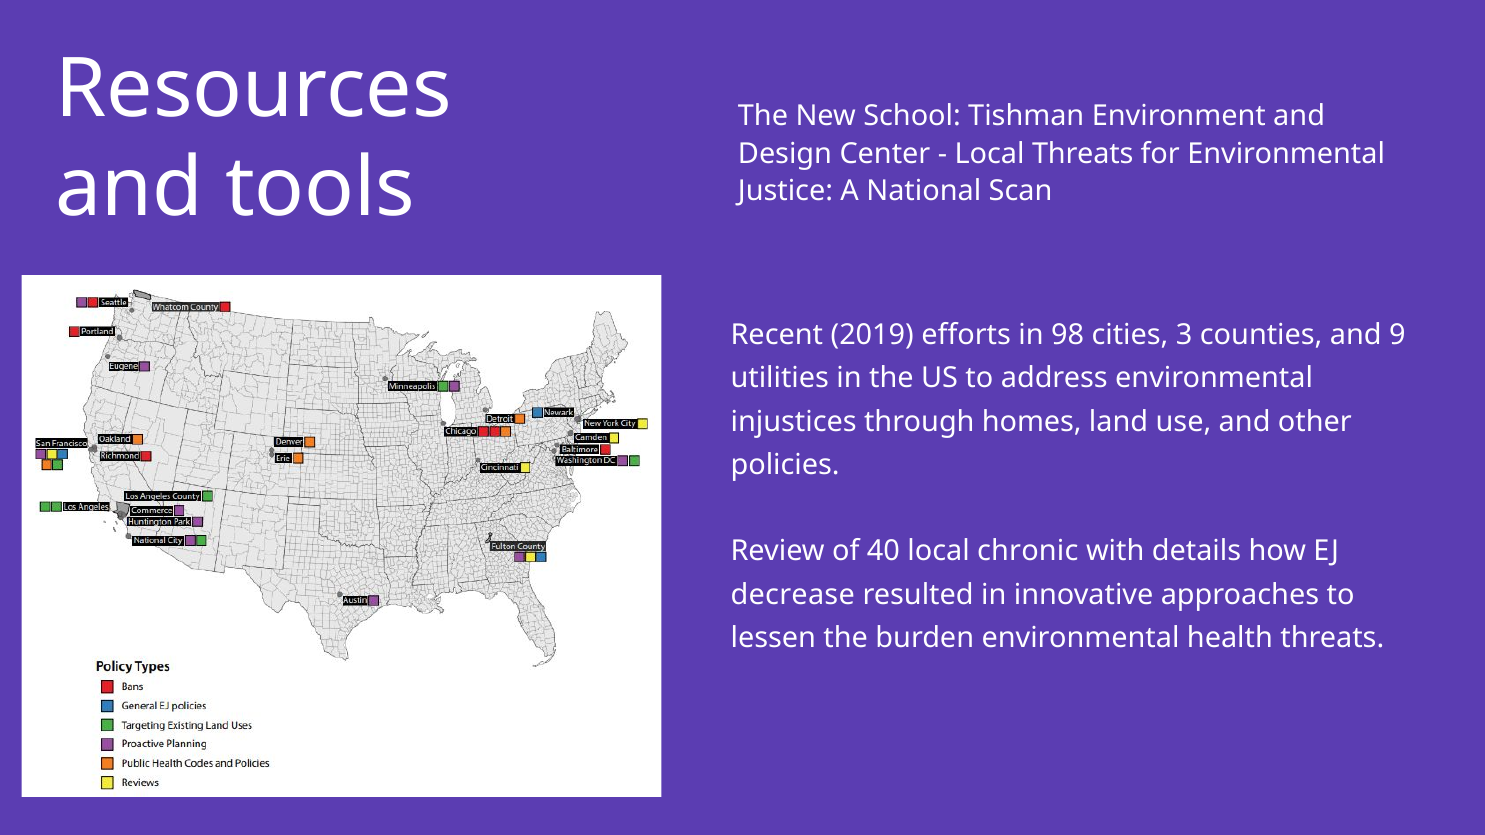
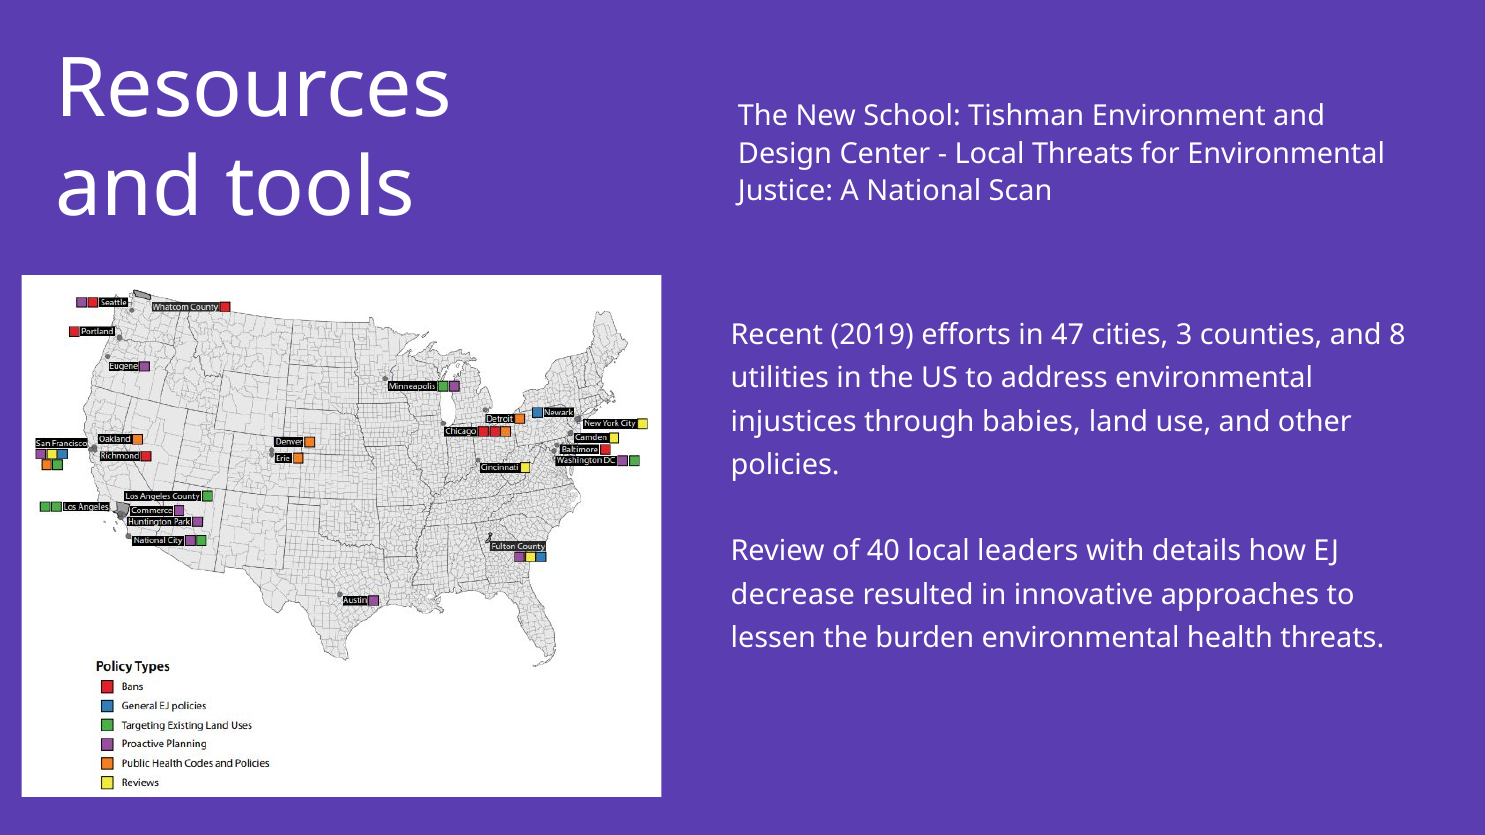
98: 98 -> 47 (1068, 335)
9: 9 -> 8 (1397, 335)
homes: homes -> babies (1032, 422)
chronic: chronic -> leaders (1028, 552)
